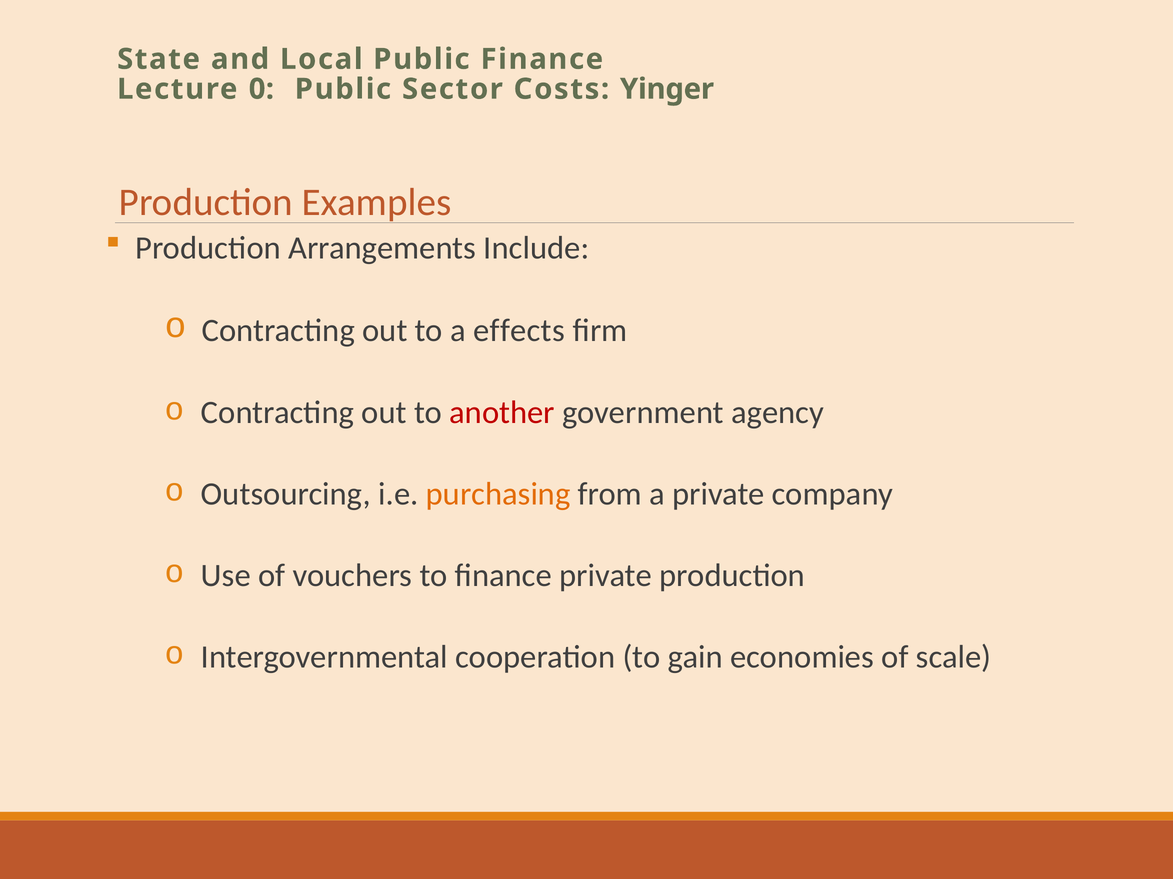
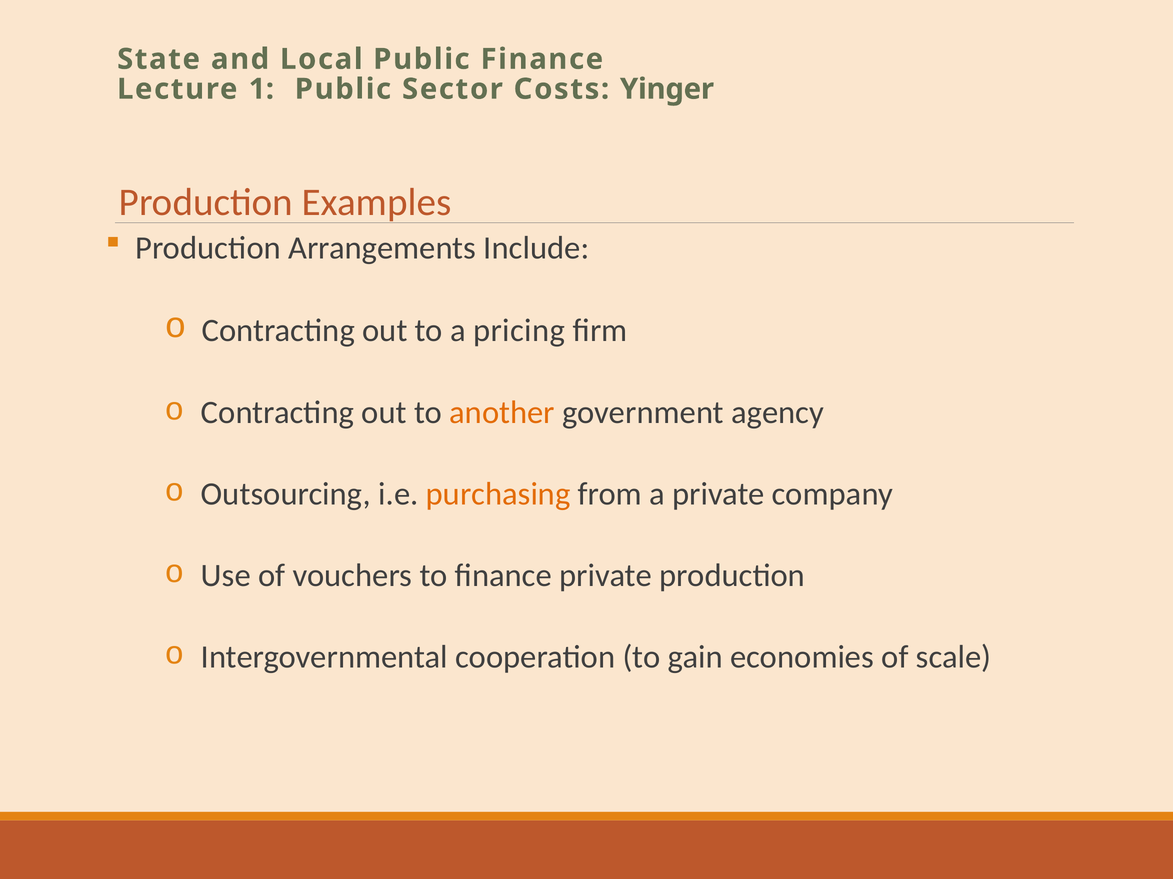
0: 0 -> 1 (261, 89)
effects: effects -> pricing (519, 331)
another colour: red -> orange (502, 413)
